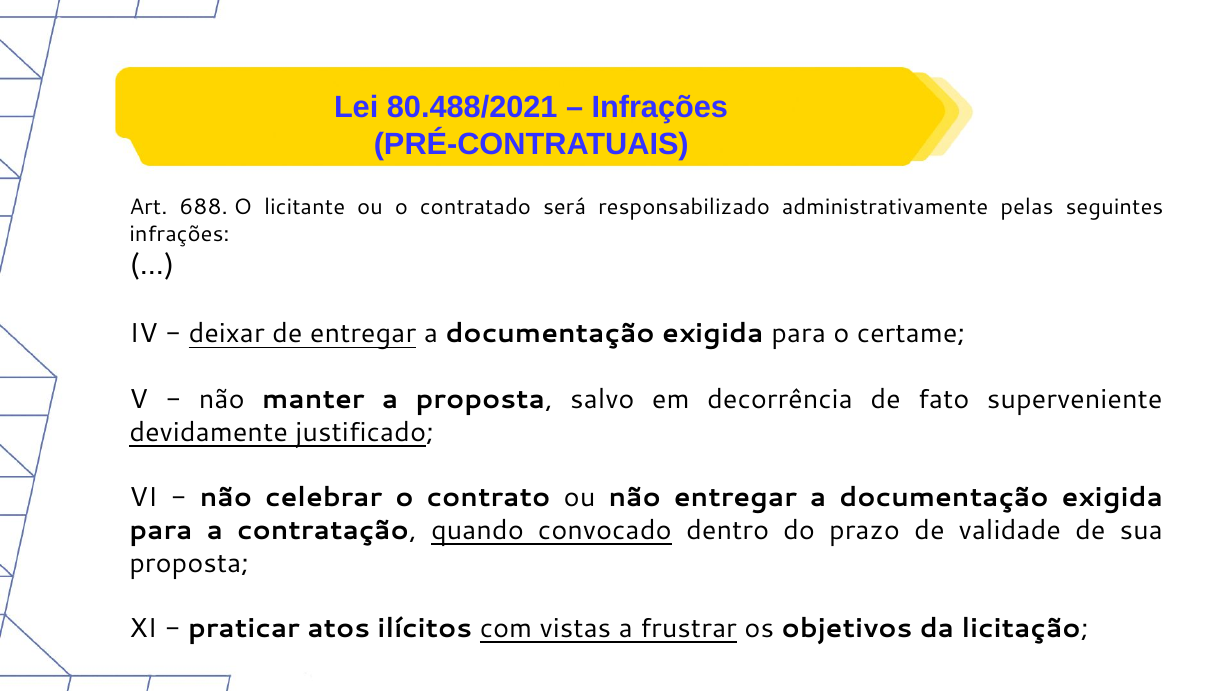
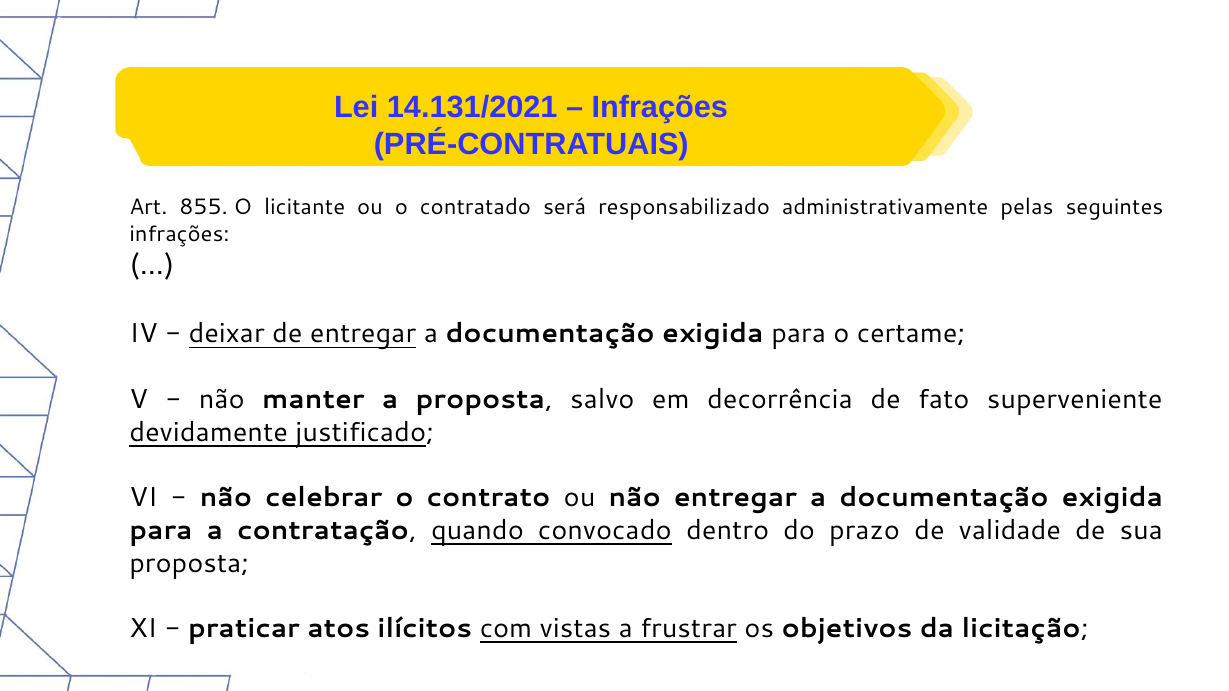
80.488/2021: 80.488/2021 -> 14.131/2021 (472, 108)
688: 688 -> 855 (204, 208)
